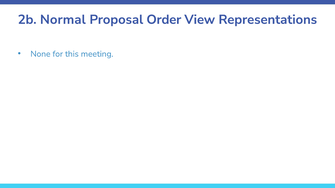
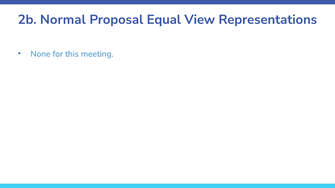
Order: Order -> Equal (164, 20)
